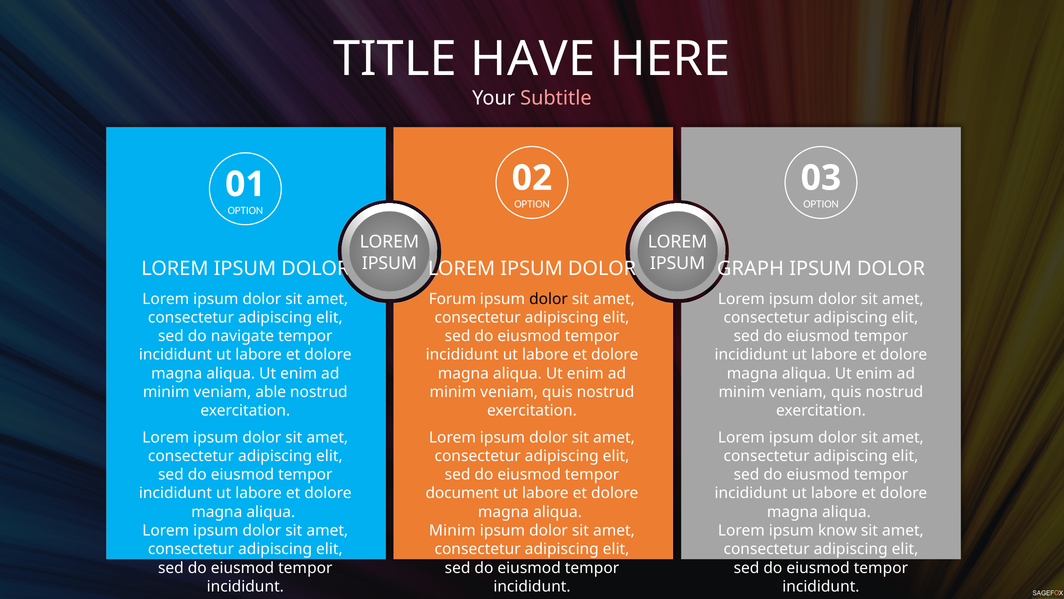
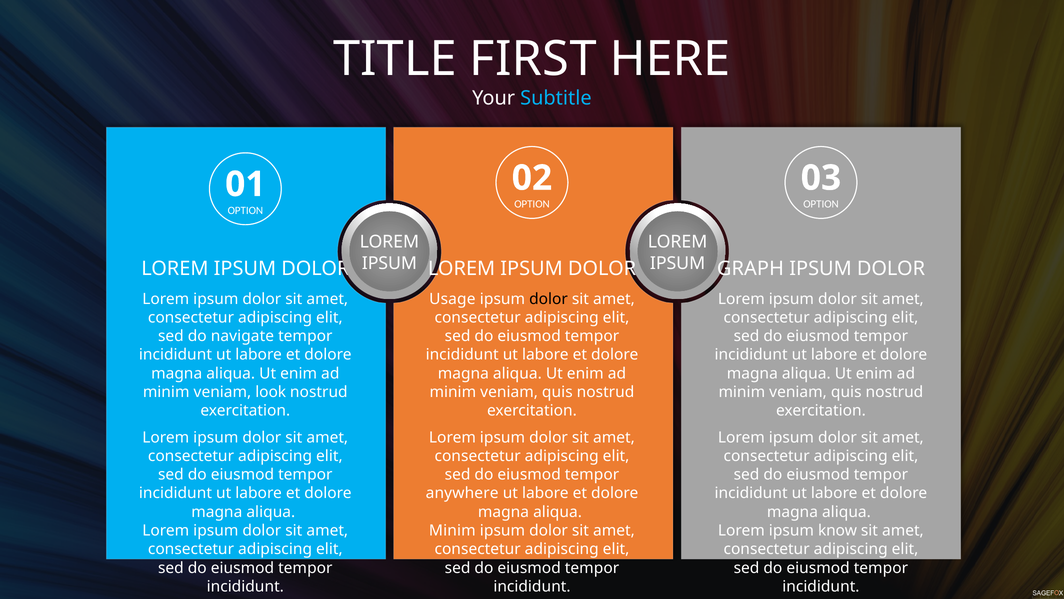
HAVE: HAVE -> FIRST (533, 59)
Subtitle colour: pink -> light blue (556, 98)
Forum: Forum -> Usage (452, 299)
able: able -> look (271, 392)
document: document -> anywhere (462, 493)
